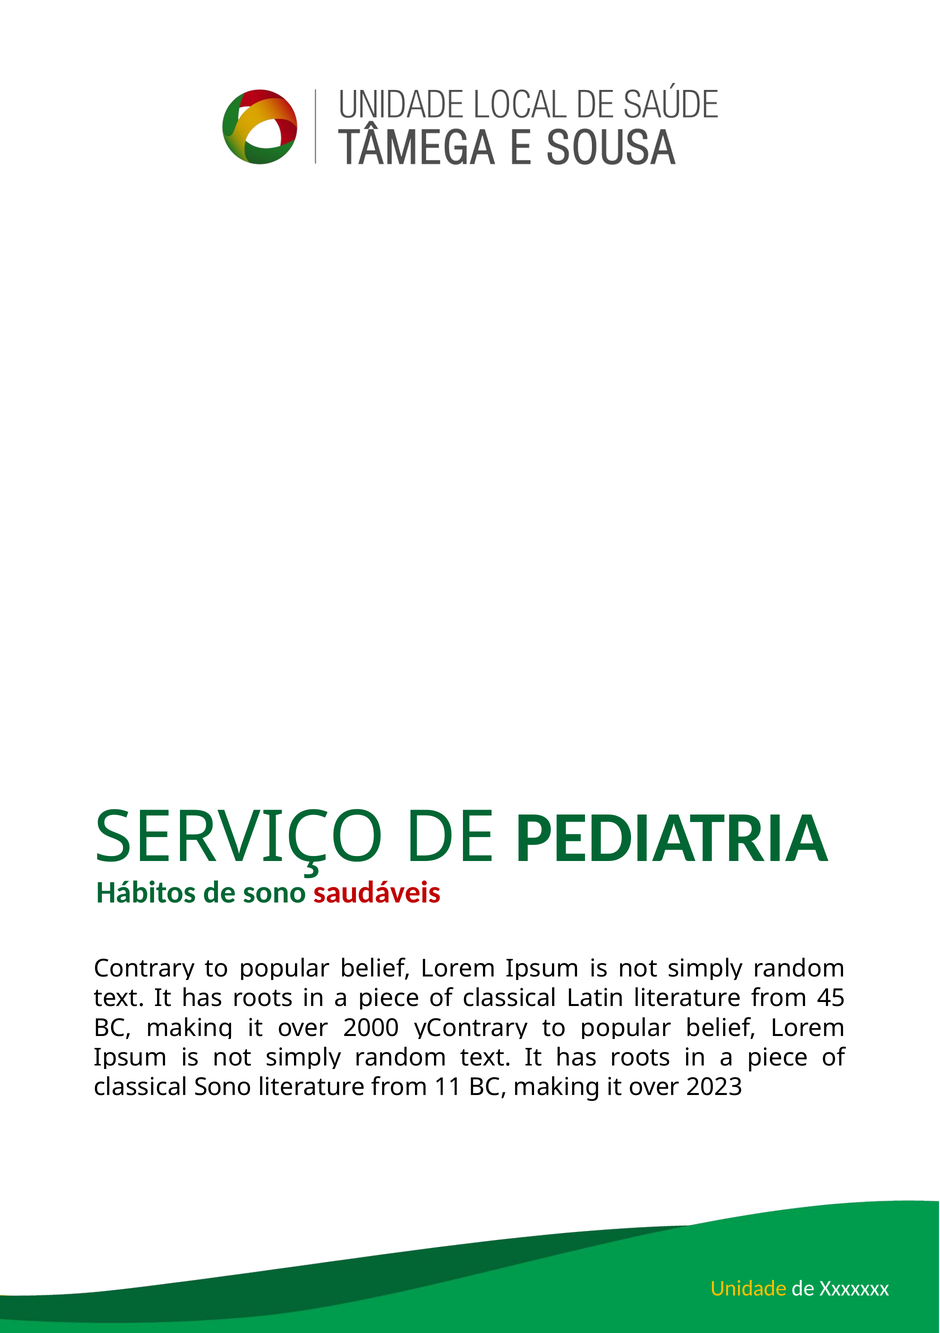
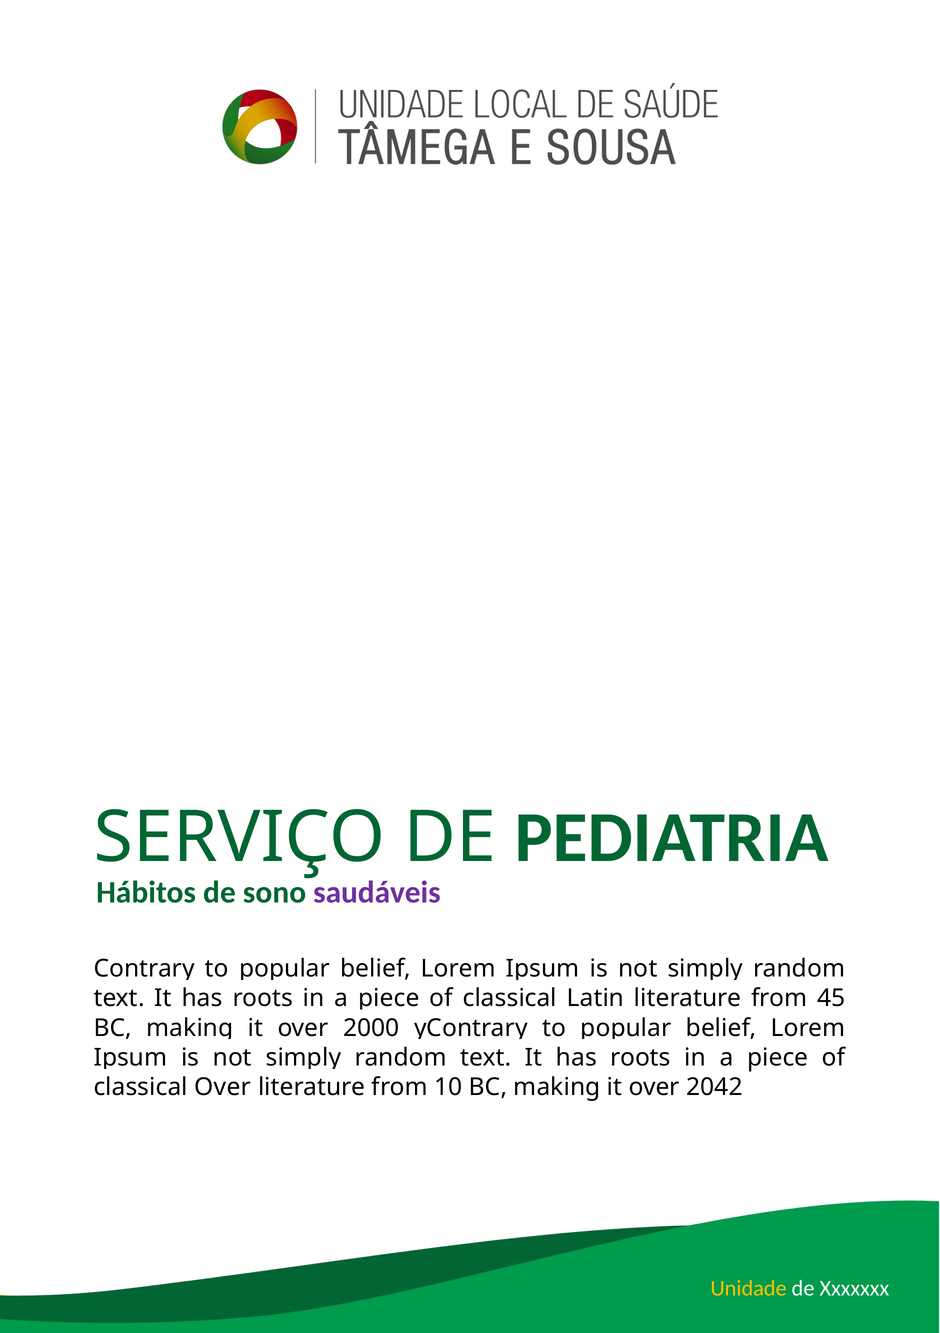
saudáveis colour: red -> purple (377, 893)
classical Sono: Sono -> Over (223, 1088)
11: 11 -> 10 (448, 1088)
2023: 2023 -> 2042 (714, 1088)
